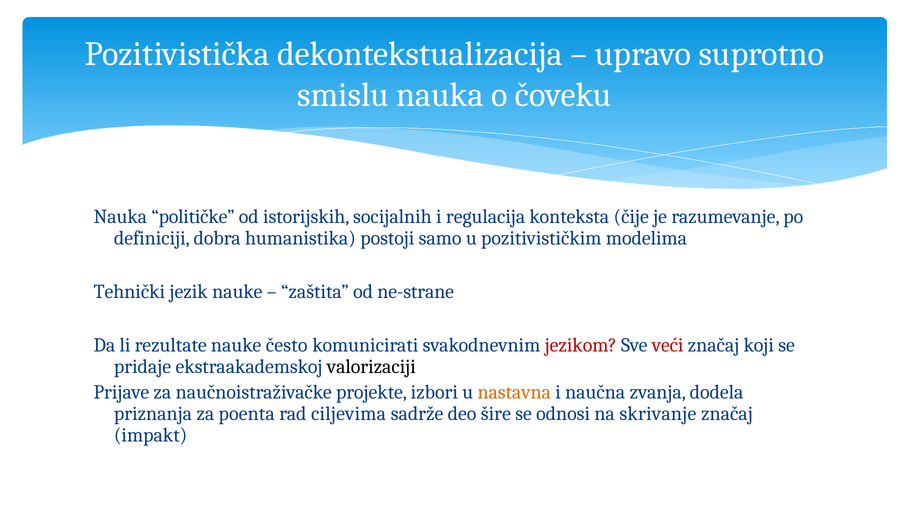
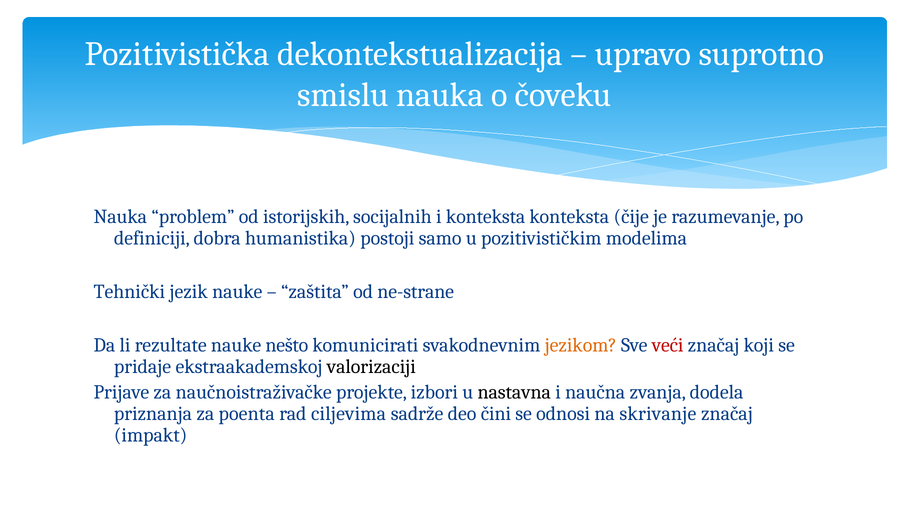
političke: političke -> problem (193, 216)
i regulacija: regulacija -> konteksta (486, 216)
često: često -> nešto (287, 345)
jezikom colour: red -> orange (581, 345)
nastavna colour: orange -> black (514, 392)
šire: šire -> čini (496, 413)
